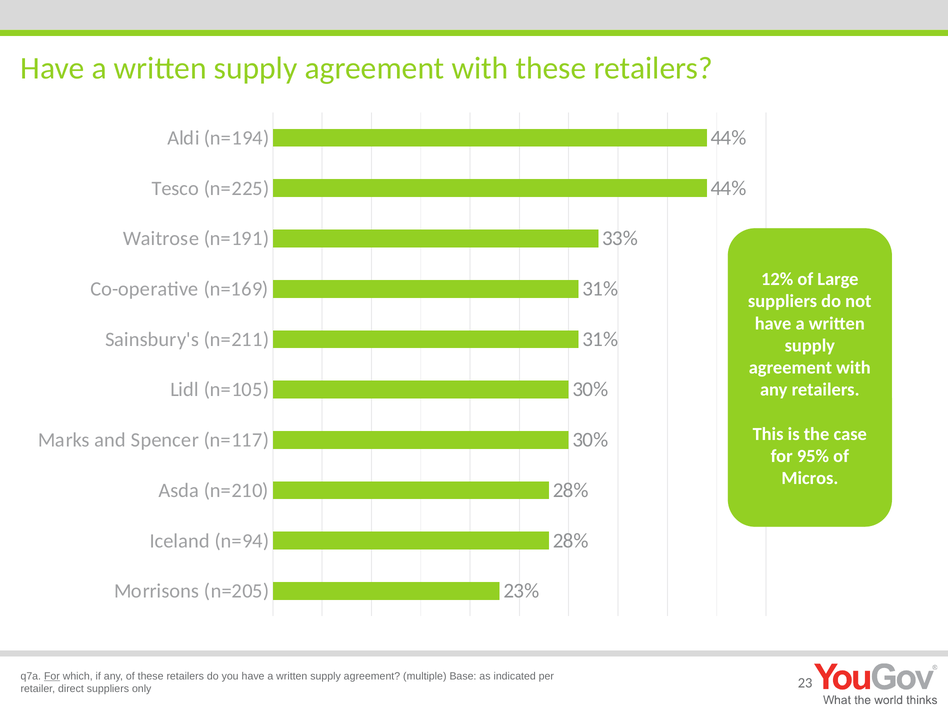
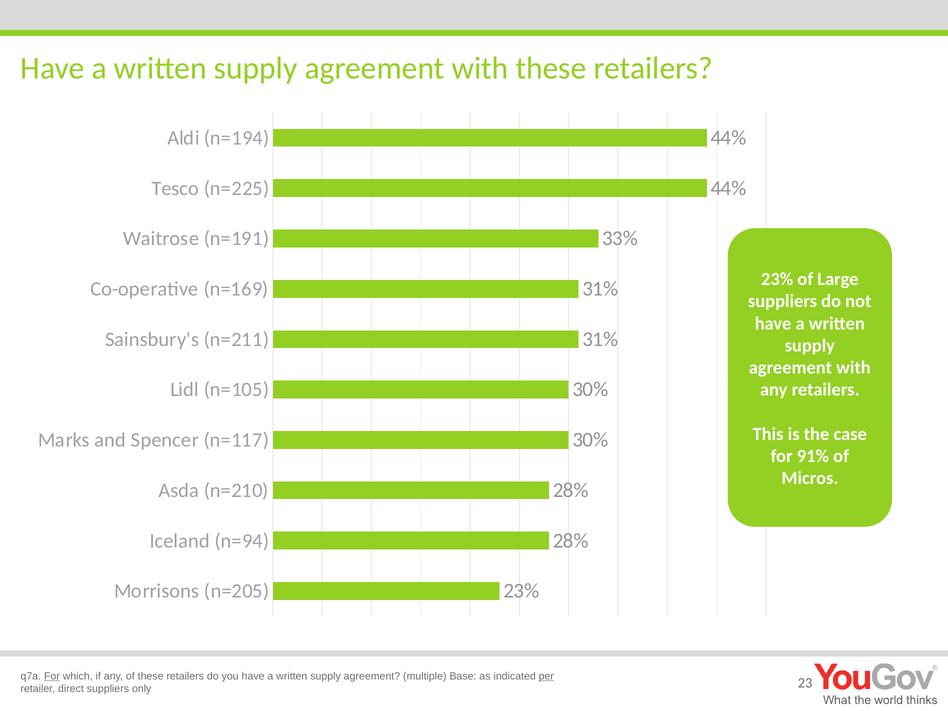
12%: 12% -> 23% (777, 279)
95%: 95% -> 91% (813, 456)
per underline: none -> present (546, 676)
